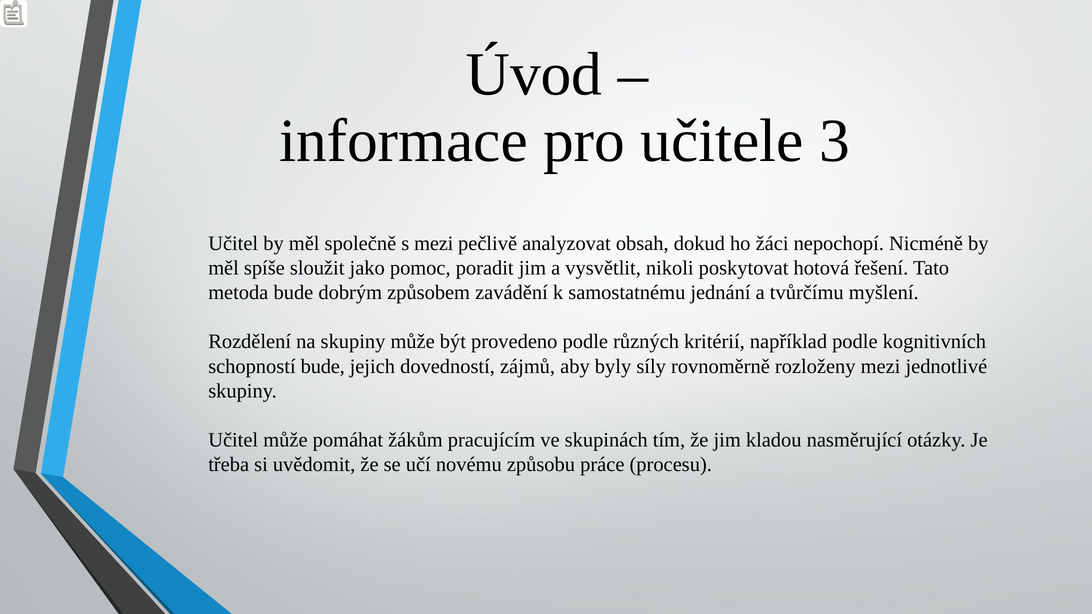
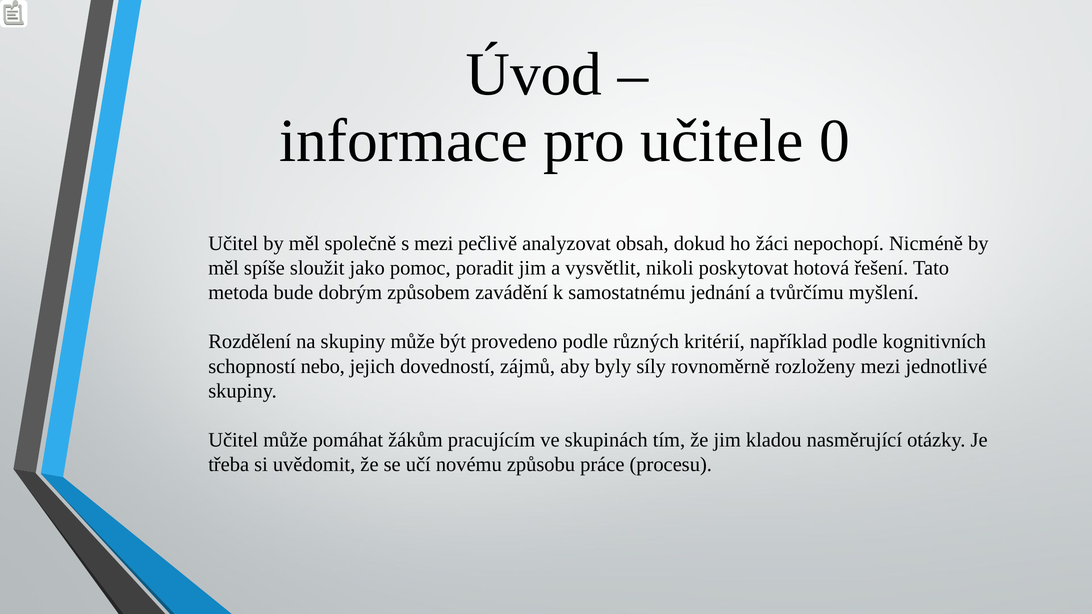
3: 3 -> 0 (834, 141)
schopností bude: bude -> nebo (323, 366)
